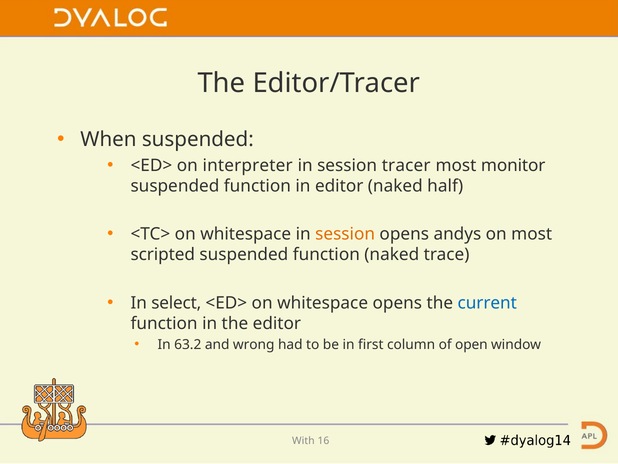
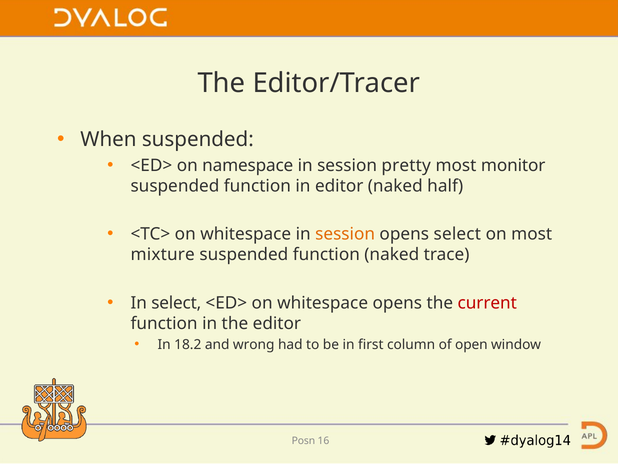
interpreter: interpreter -> namespace (248, 165)
tracer: tracer -> pretty (406, 165)
opens andys: andys -> select (457, 234)
scripted: scripted -> mixture (163, 255)
current colour: blue -> red (487, 303)
63.2: 63.2 -> 18.2 (188, 344)
With: With -> Posn (303, 440)
